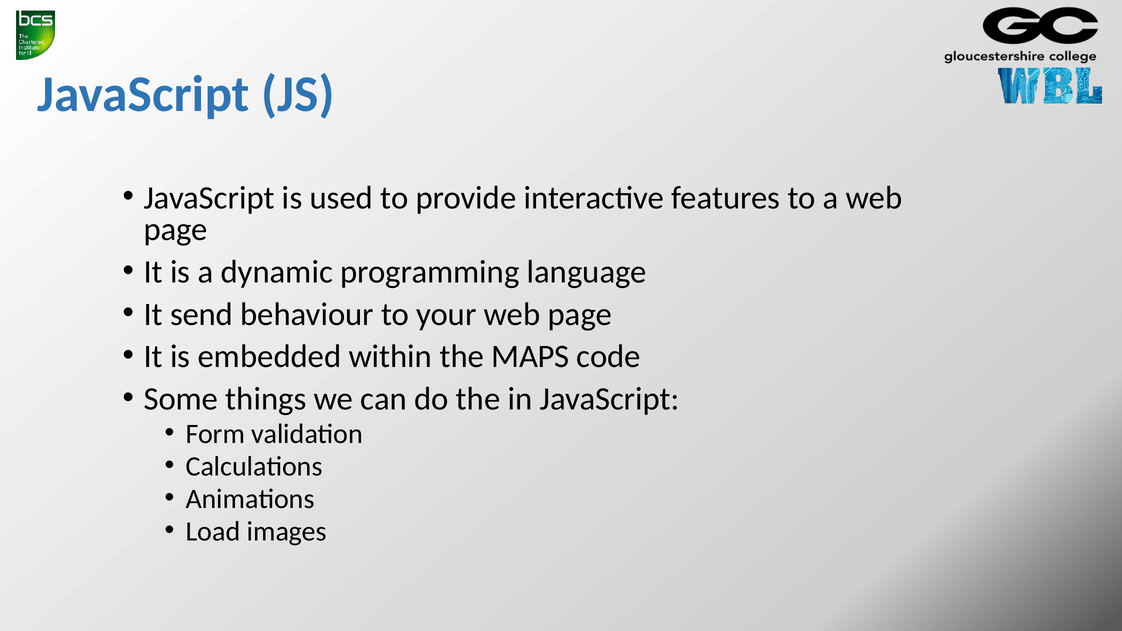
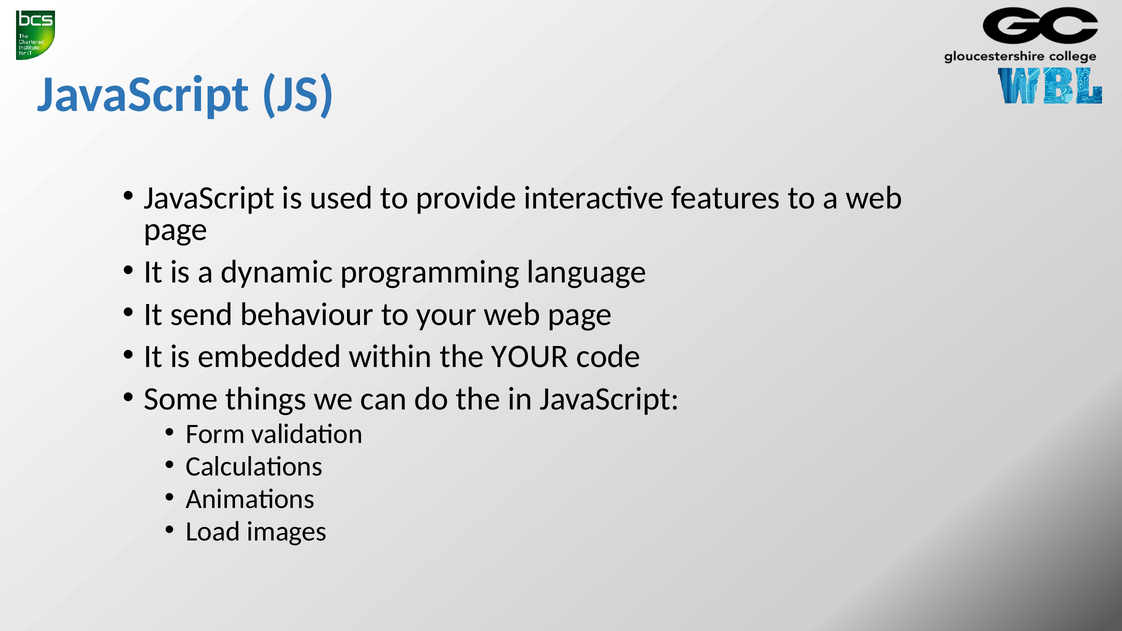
the MAPS: MAPS -> YOUR (530, 357)
